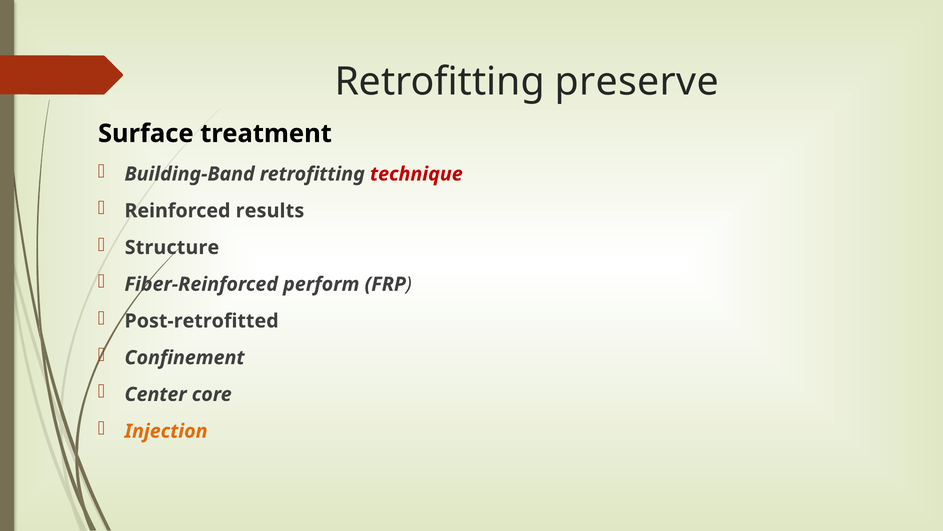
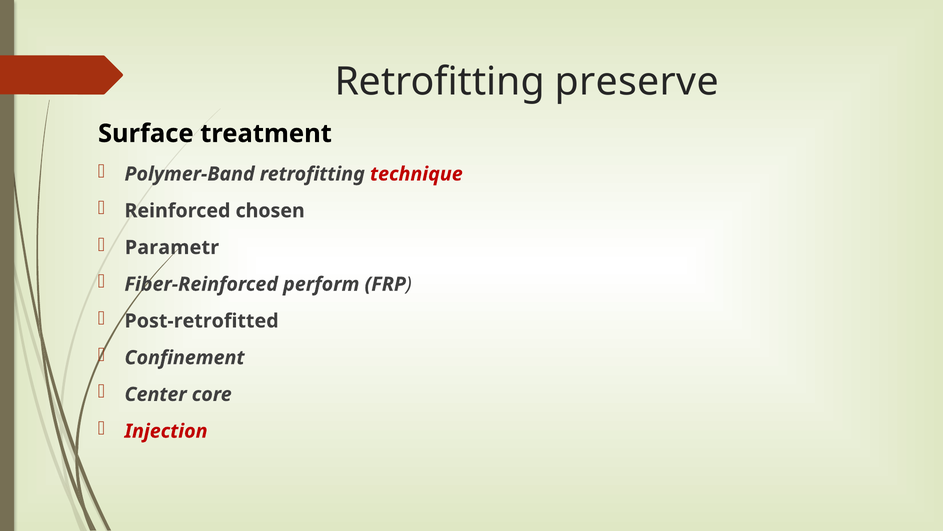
Building-Band: Building-Band -> Polymer-Band (190, 174)
results: results -> chosen (270, 211)
Structure: Structure -> Parametr (172, 247)
Injection colour: orange -> red (166, 431)
